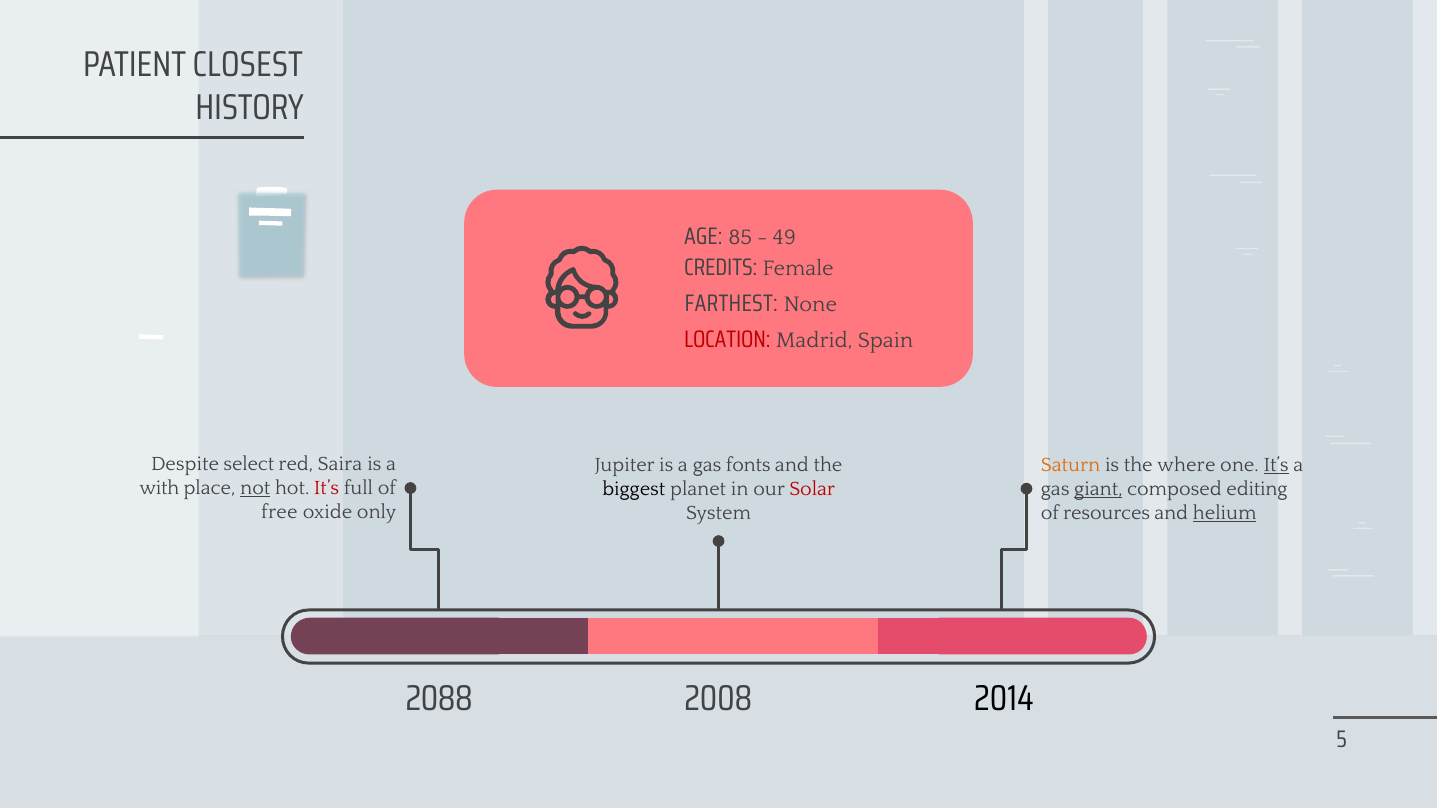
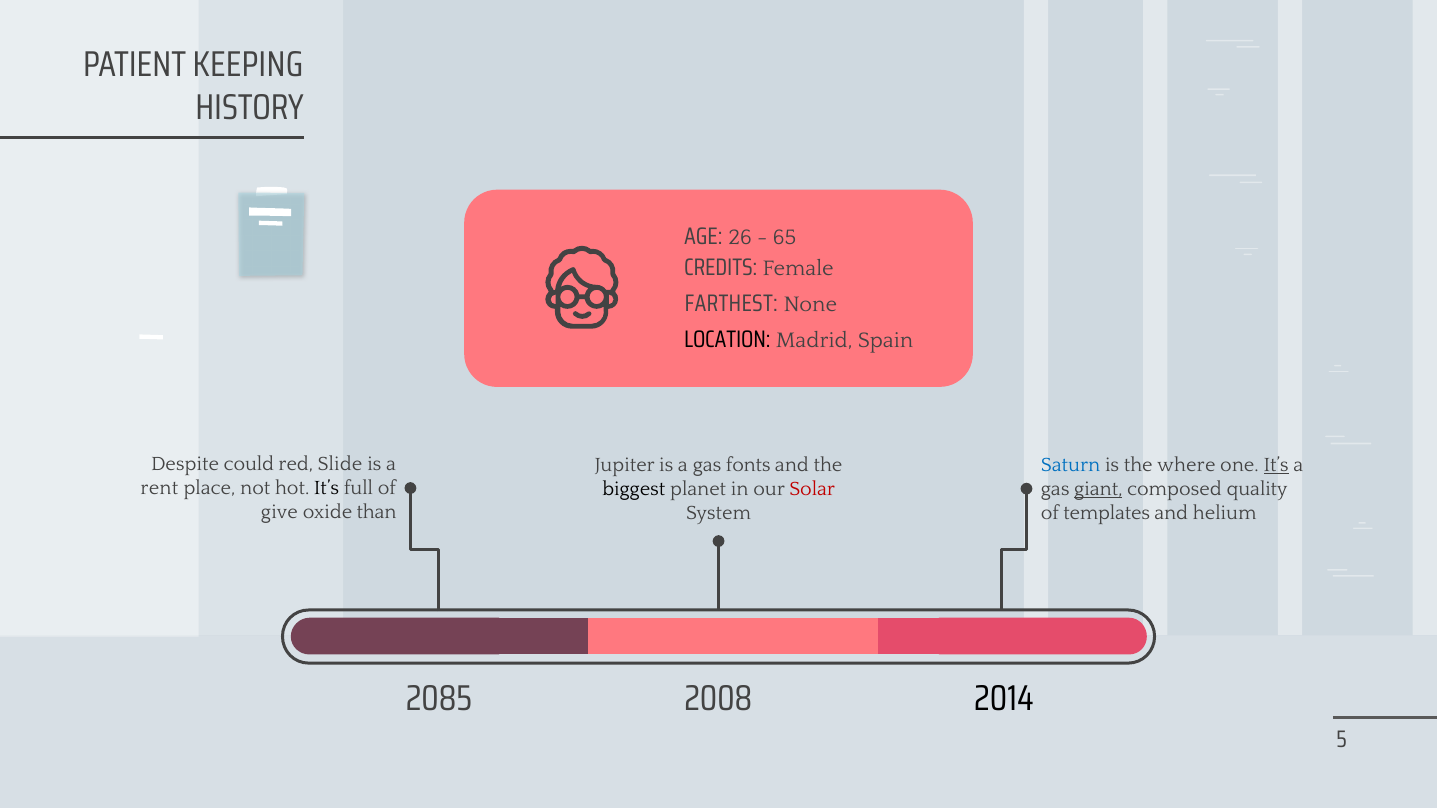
CLOSEST: CLOSEST -> KEEPING (248, 64)
85: 85 -> 26 (740, 237)
49: 49 -> 65 (784, 237)
LOCATION colour: red -> black (727, 339)
select: select -> could (249, 464)
Saira: Saira -> Slide (340, 464)
Saturn colour: orange -> blue (1071, 465)
with: with -> rent (159, 488)
not underline: present -> none (255, 488)
It’s colour: red -> black (327, 488)
editing: editing -> quality (1257, 489)
free: free -> give (279, 512)
only: only -> than (377, 512)
resources: resources -> templates (1107, 513)
helium underline: present -> none (1225, 513)
2088: 2088 -> 2085 (439, 699)
